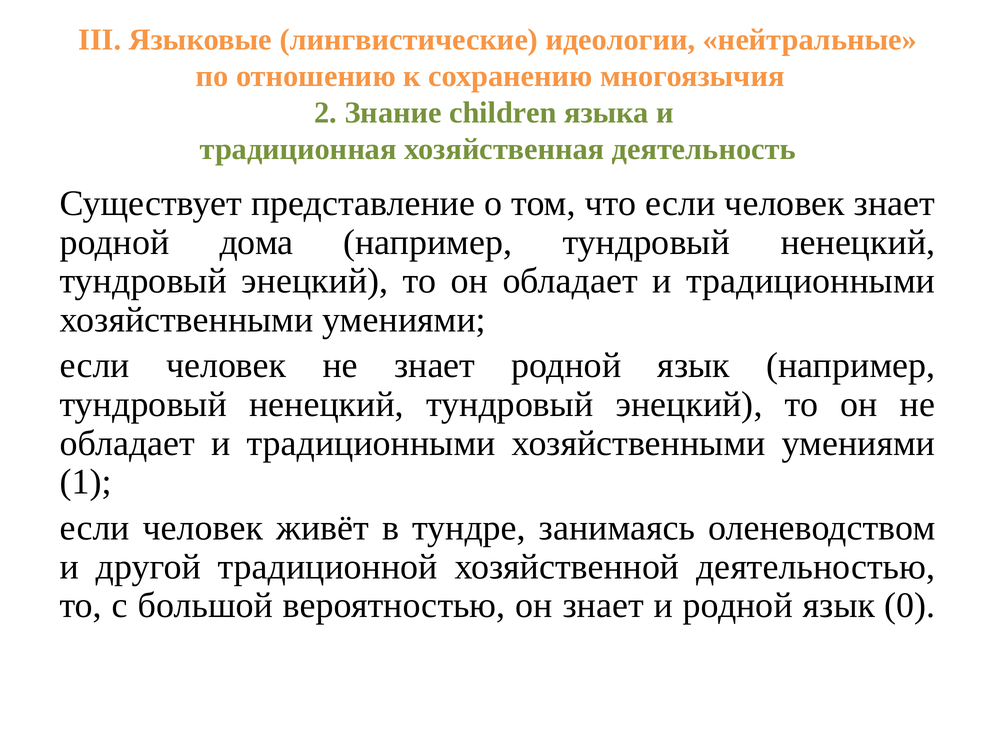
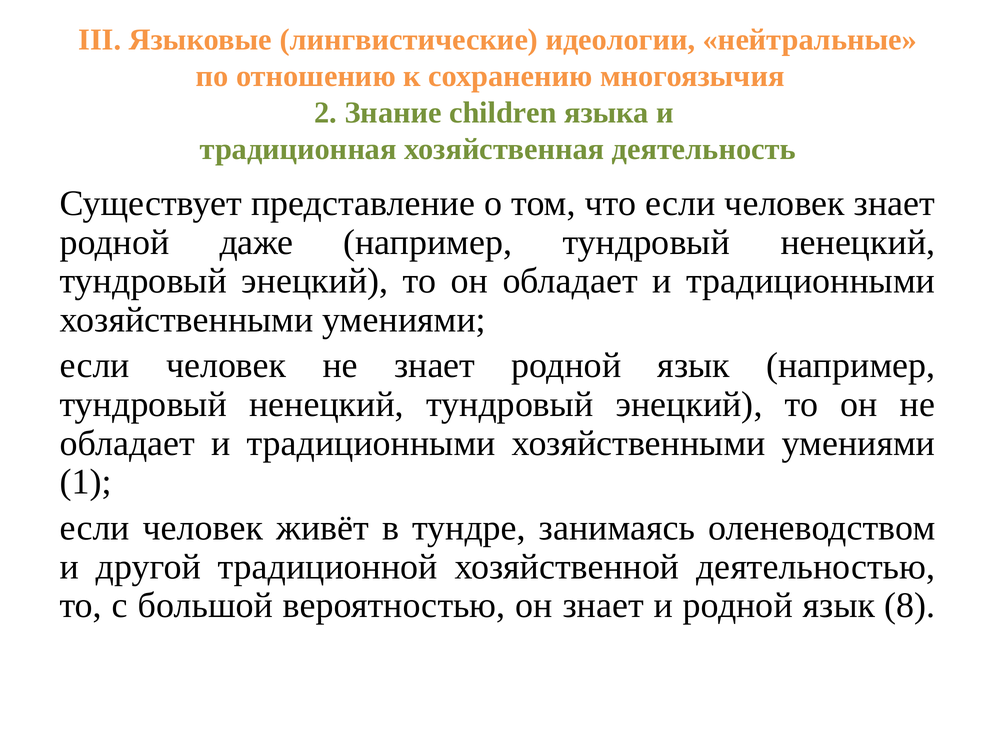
дома: дома -> даже (256, 242)
0: 0 -> 8 (910, 606)
